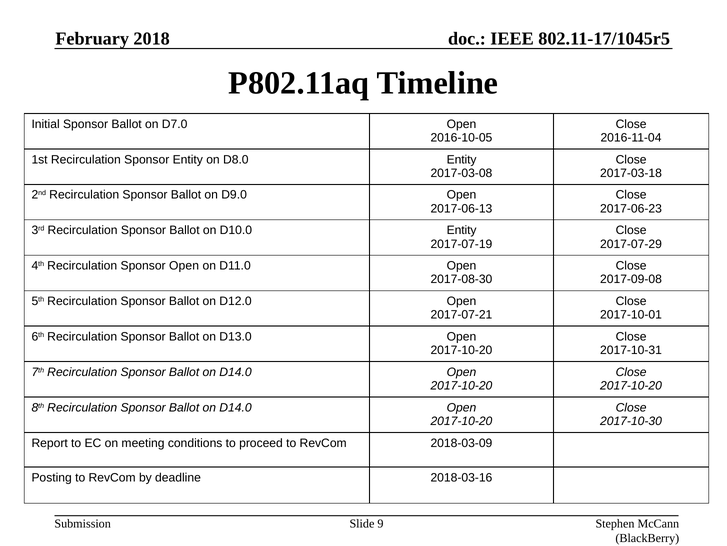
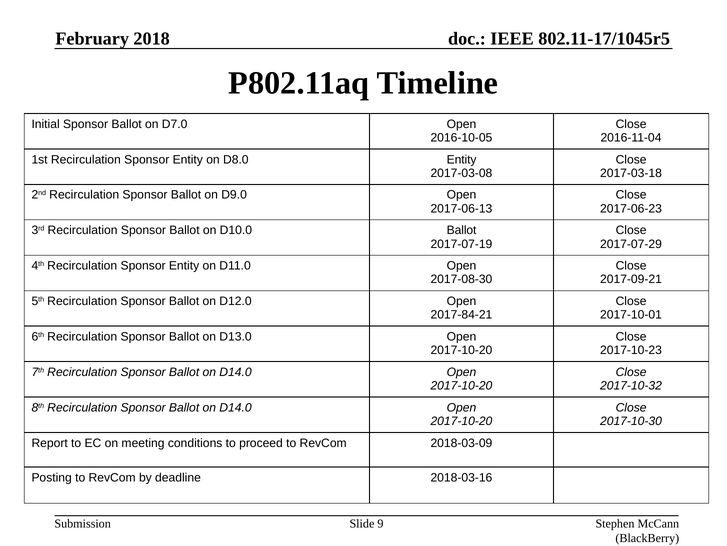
D10.0 Entity: Entity -> Ballot (462, 230)
4th Recirculation Sponsor Open: Open -> Entity (184, 266)
2017-09-08: 2017-09-08 -> 2017-09-21 (631, 279)
2017-07-21: 2017-07-21 -> 2017-84-21 (461, 315)
2017-10-31: 2017-10-31 -> 2017-10-23 (631, 350)
2017-10-20: 2017-10-20 -> 2017-10-32 (631, 385)
